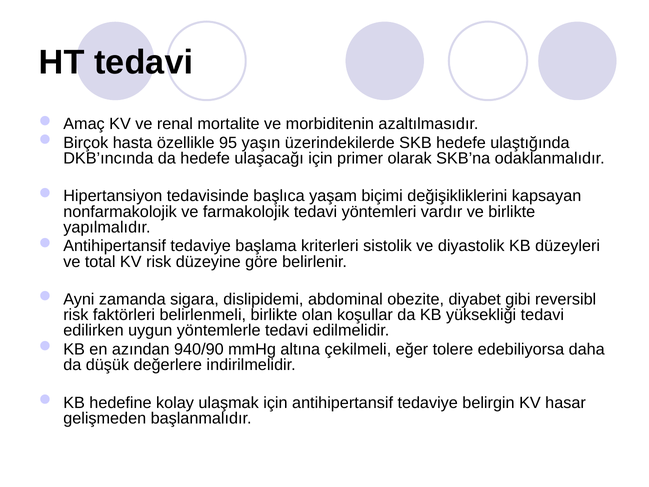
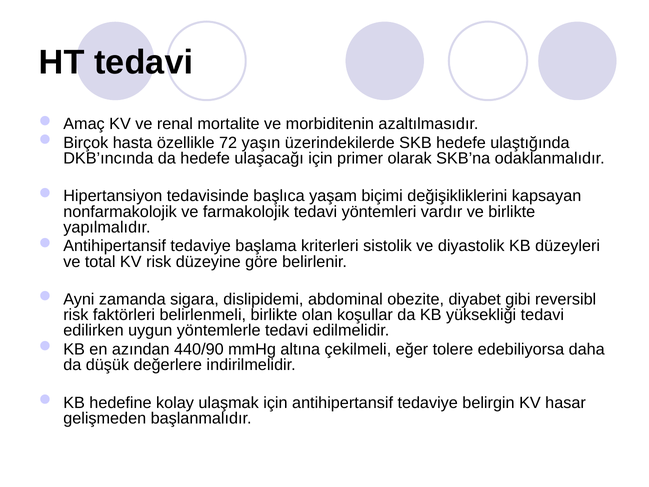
95: 95 -> 72 (228, 143)
940/90: 940/90 -> 440/90 (199, 349)
